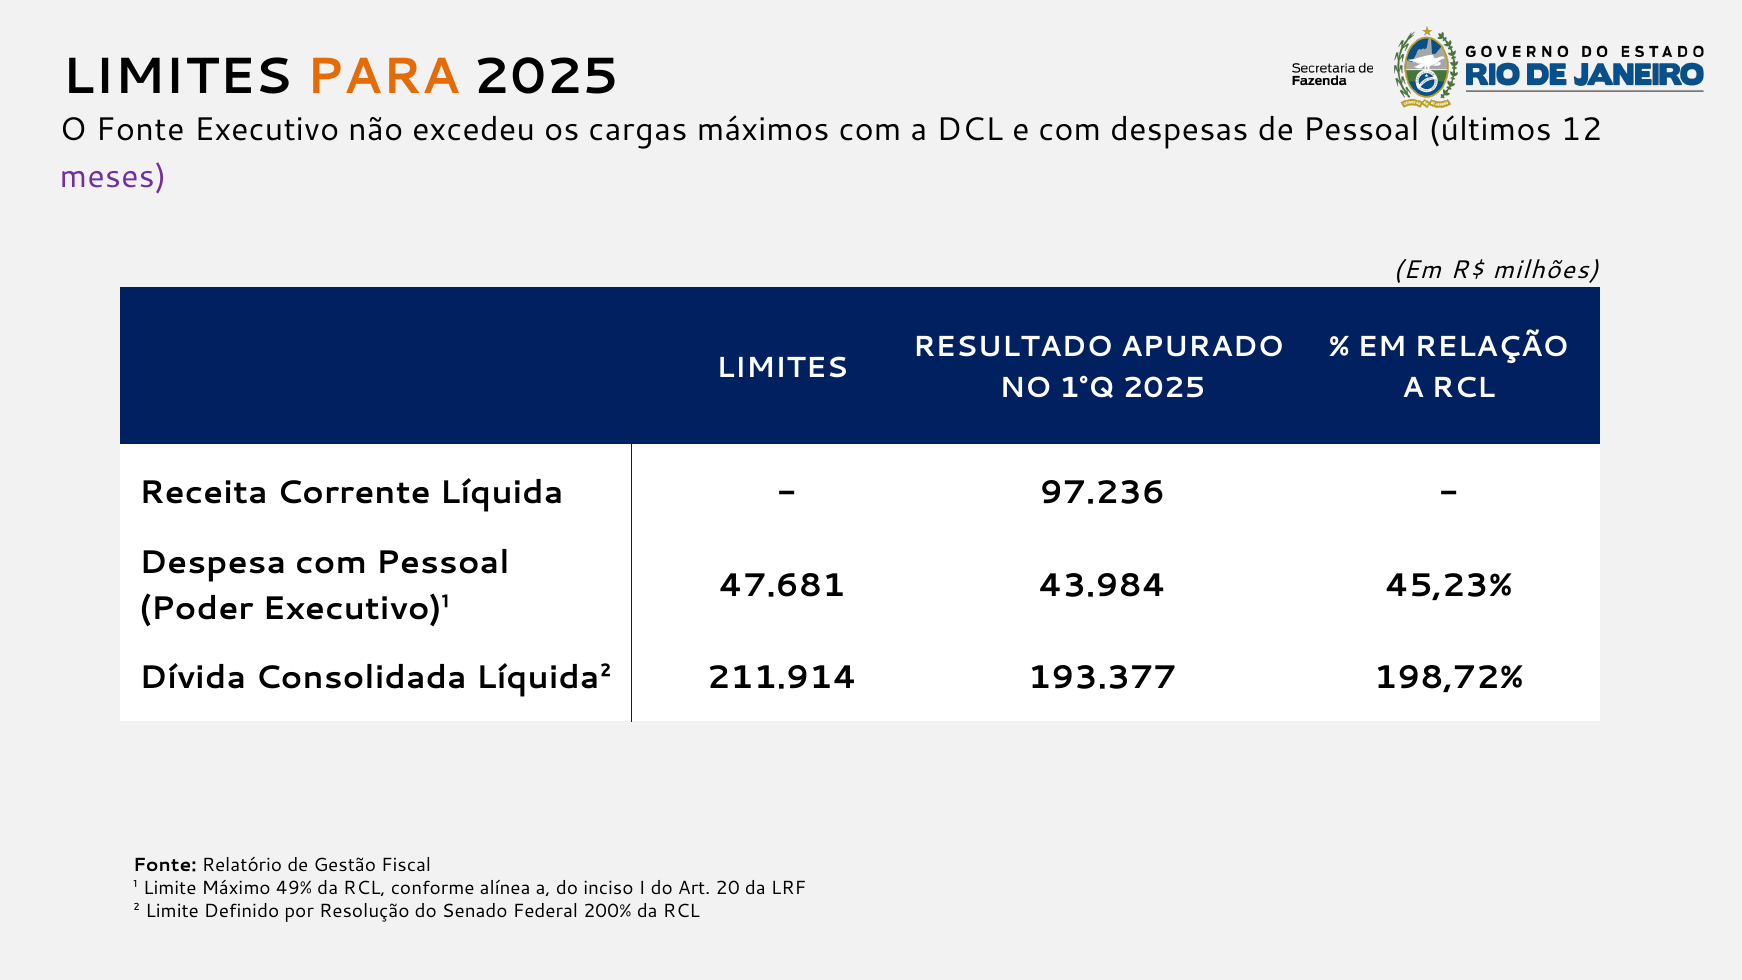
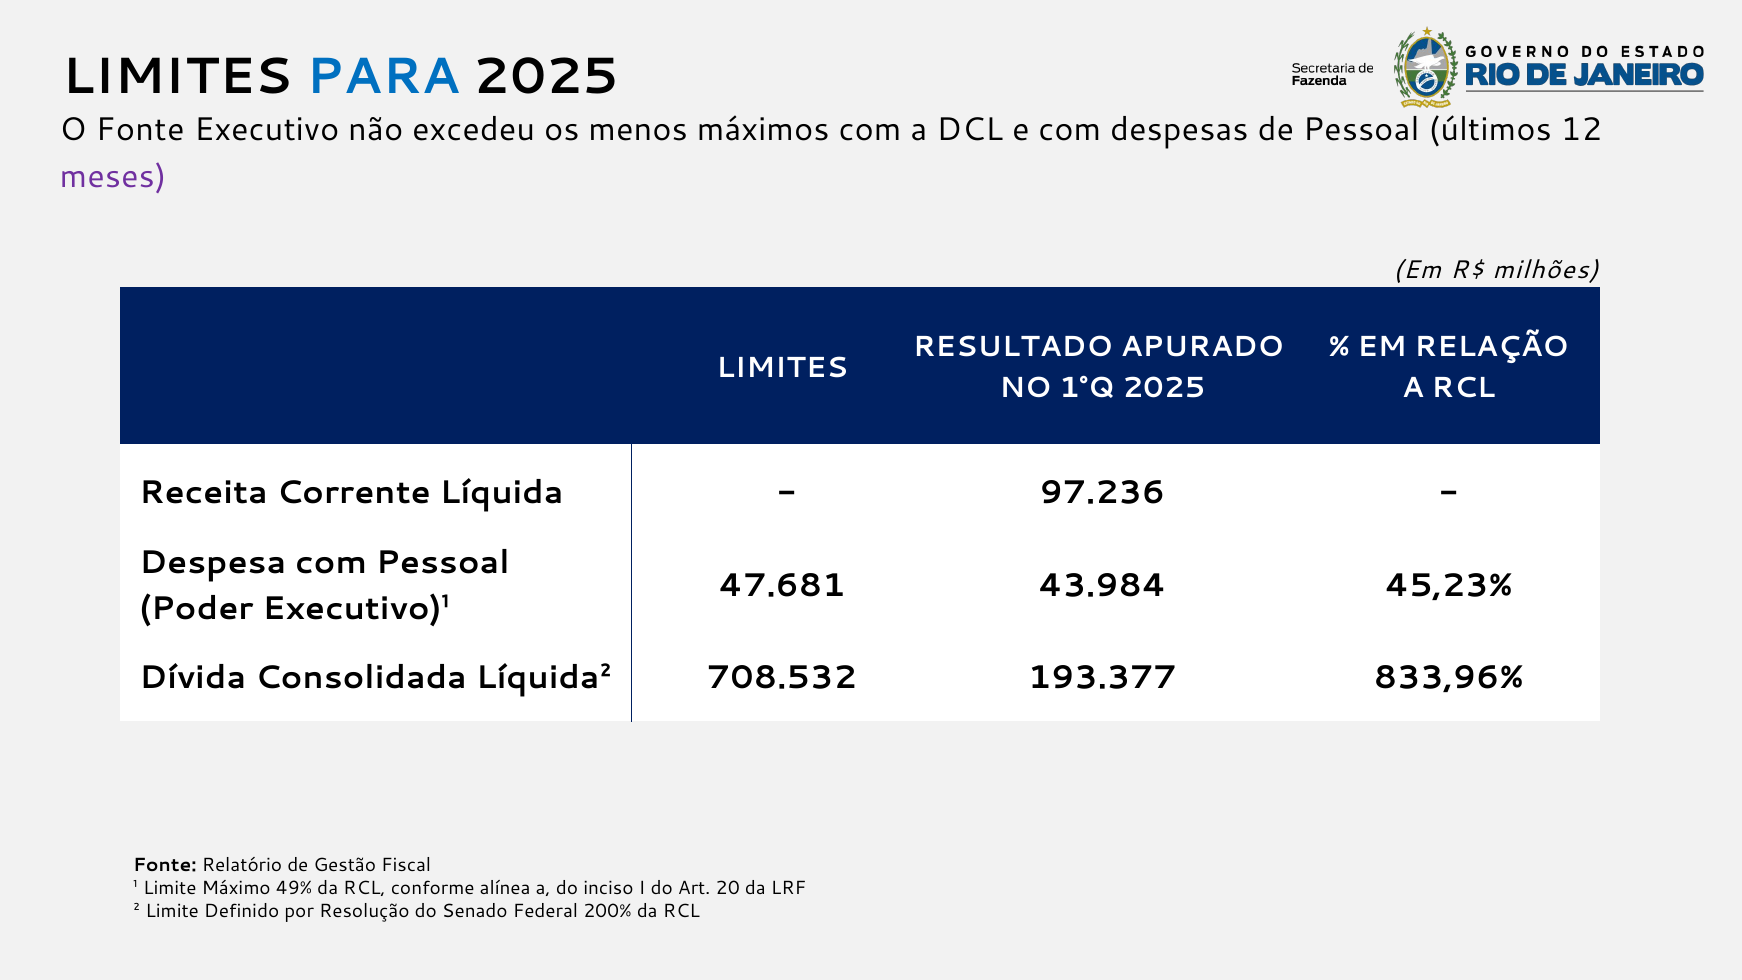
PARA colour: orange -> blue (383, 77)
cargas: cargas -> menos (638, 129)
211.914: 211.914 -> 708.532 (782, 678)
198,72%: 198,72% -> 833,96% (1449, 678)
